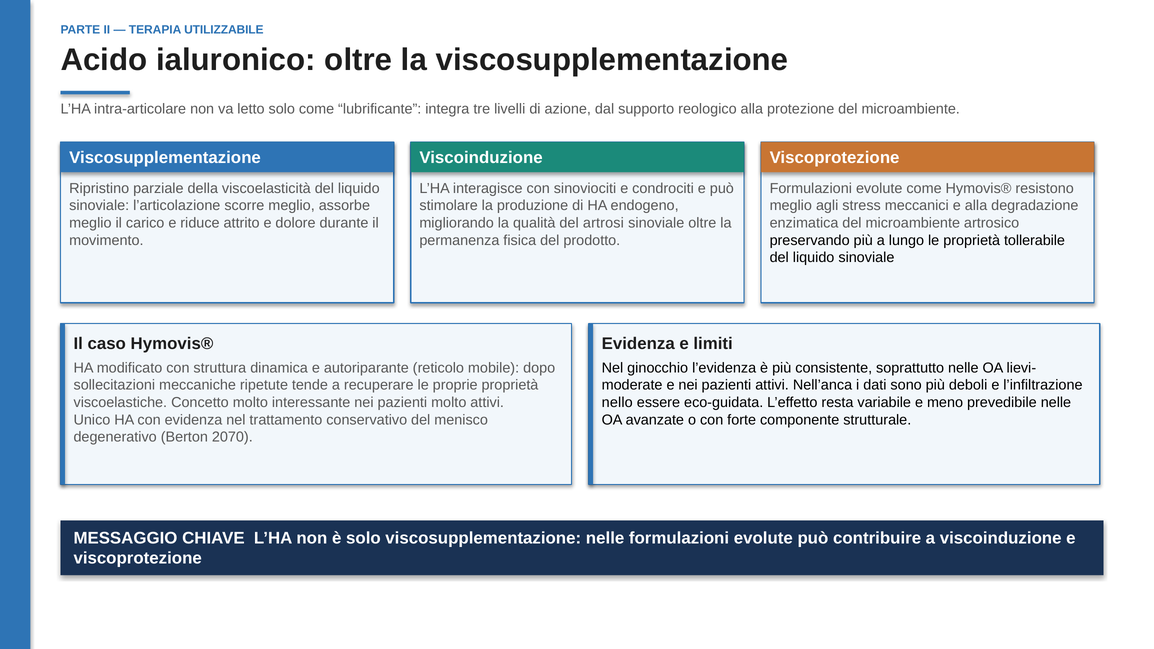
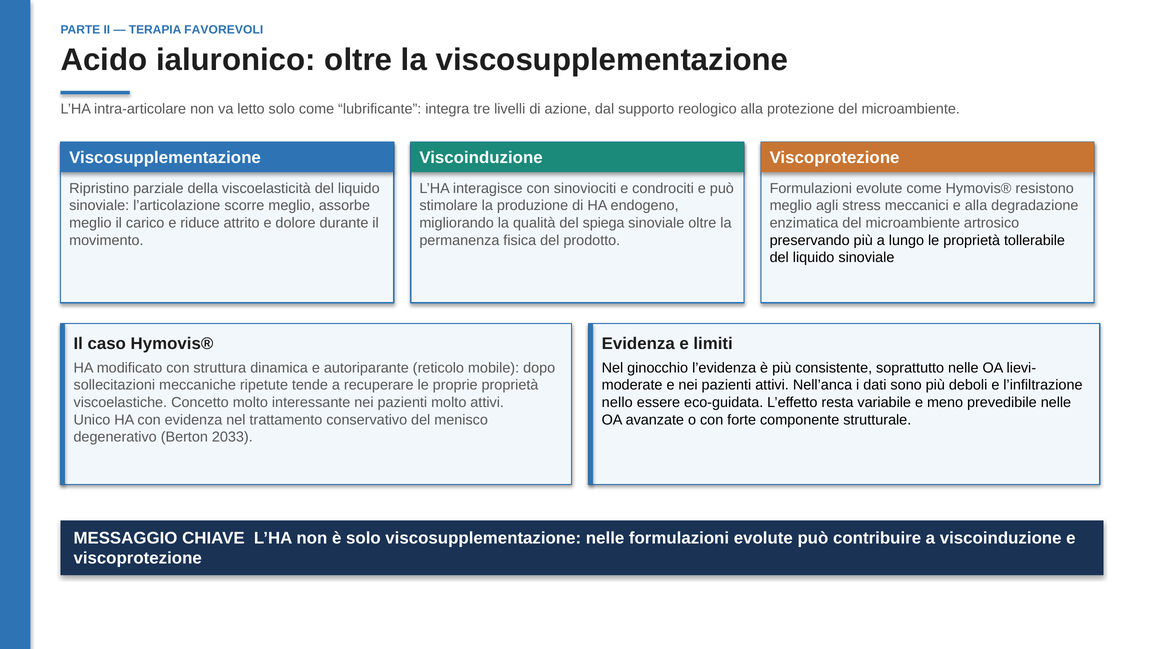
UTILIZZABILE: UTILIZZABILE -> FAVOREVOLI (224, 30)
artrosi: artrosi -> spiega (604, 223)
2070: 2070 -> 2033 (232, 437)
